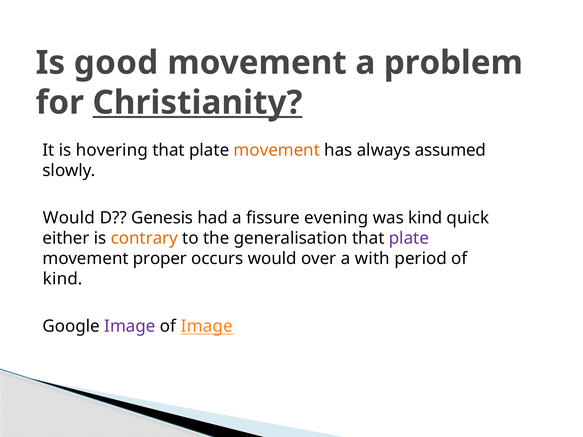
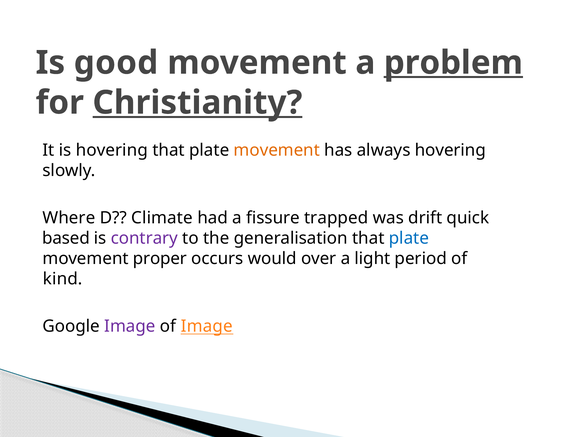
problem underline: none -> present (453, 63)
always assumed: assumed -> hovering (450, 150)
Would: Would -> Where (69, 218)
Genesis: Genesis -> Climate (162, 218)
evening: evening -> trapped (336, 218)
was kind: kind -> drift (425, 218)
either: either -> based (66, 238)
contrary colour: orange -> purple (144, 238)
plate colour: purple -> blue (409, 238)
with: with -> light (372, 259)
